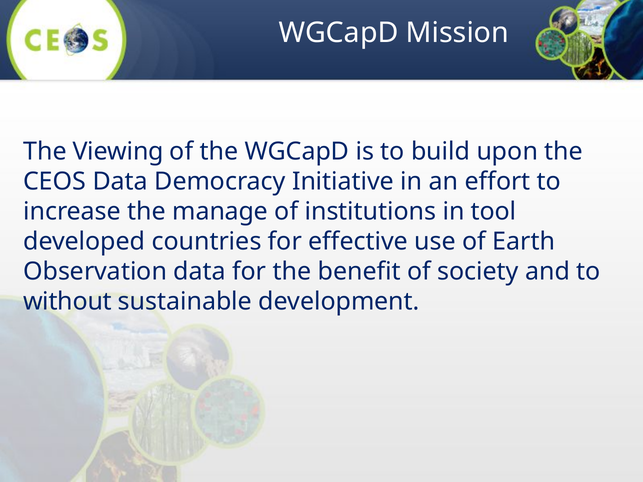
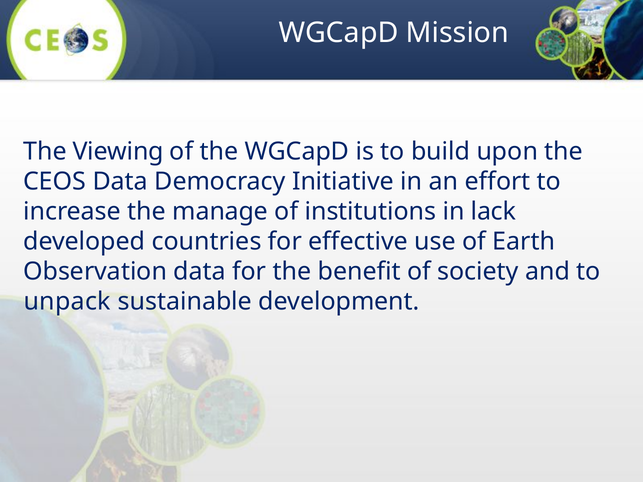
tool: tool -> lack (493, 211)
without: without -> unpack (67, 302)
